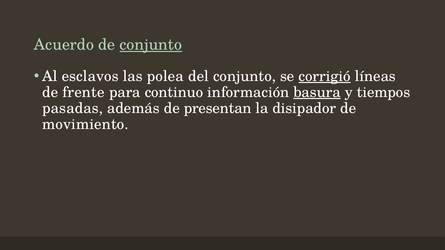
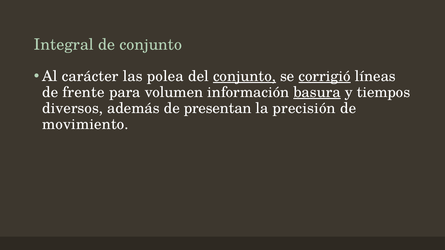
Acuerdo: Acuerdo -> Integral (64, 45)
conjunto underline: present -> none (151, 45)
esclavos: esclavos -> carácter (90, 76)
conjunto underline: none -> present (244, 76)
continuo: continuo -> volumen (174, 92)
pasadas: pasadas -> diversos (73, 108)
disipador: disipador -> precisión (304, 108)
